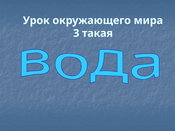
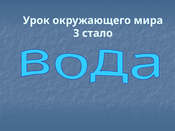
такая: такая -> стало (97, 33)
